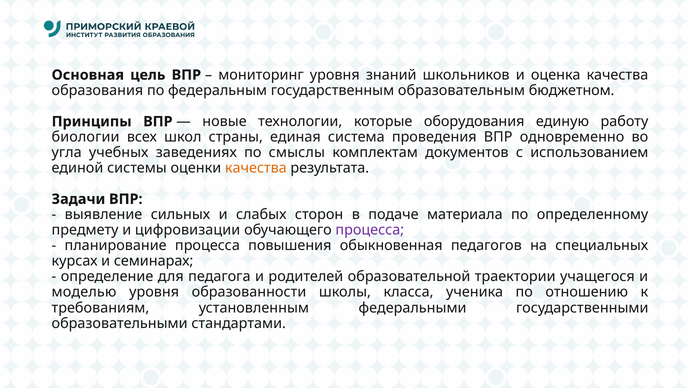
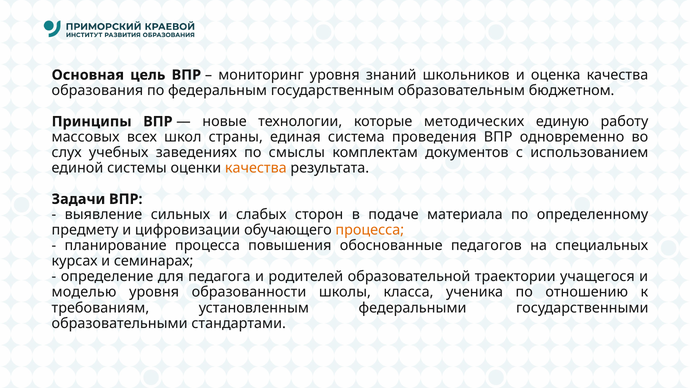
оборудования: оборудования -> методических (474, 122)
биологии: биологии -> массовых (86, 137)
угла: угла -> слух (67, 153)
процесса colour: purple -> orange (370, 230)
обыкновенная: обыкновенная -> обоснованные (391, 246)
